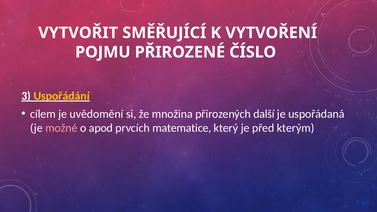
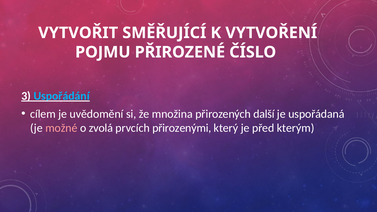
Uspořádání colour: yellow -> light blue (62, 96)
apod: apod -> zvolá (101, 128)
matematice: matematice -> přirozenými (182, 128)
